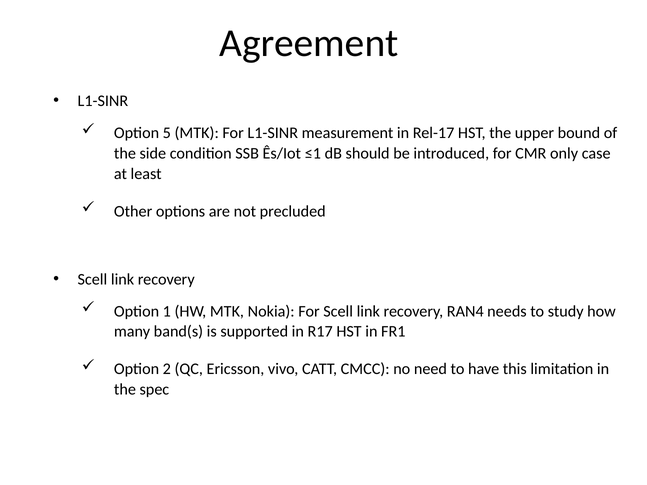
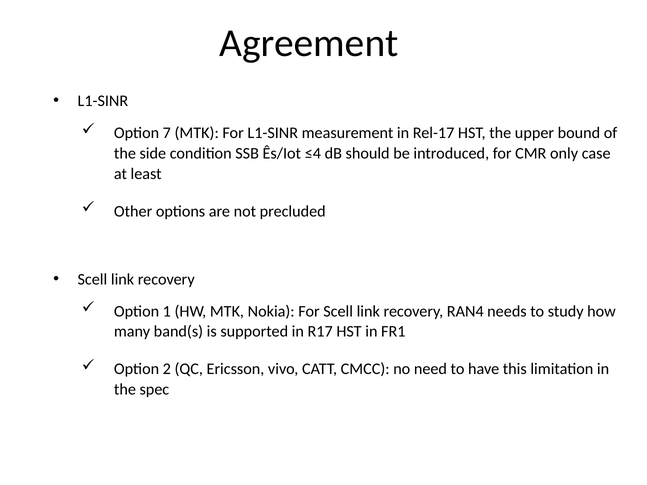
5: 5 -> 7 (167, 133)
≤1: ≤1 -> ≤4 (313, 153)
